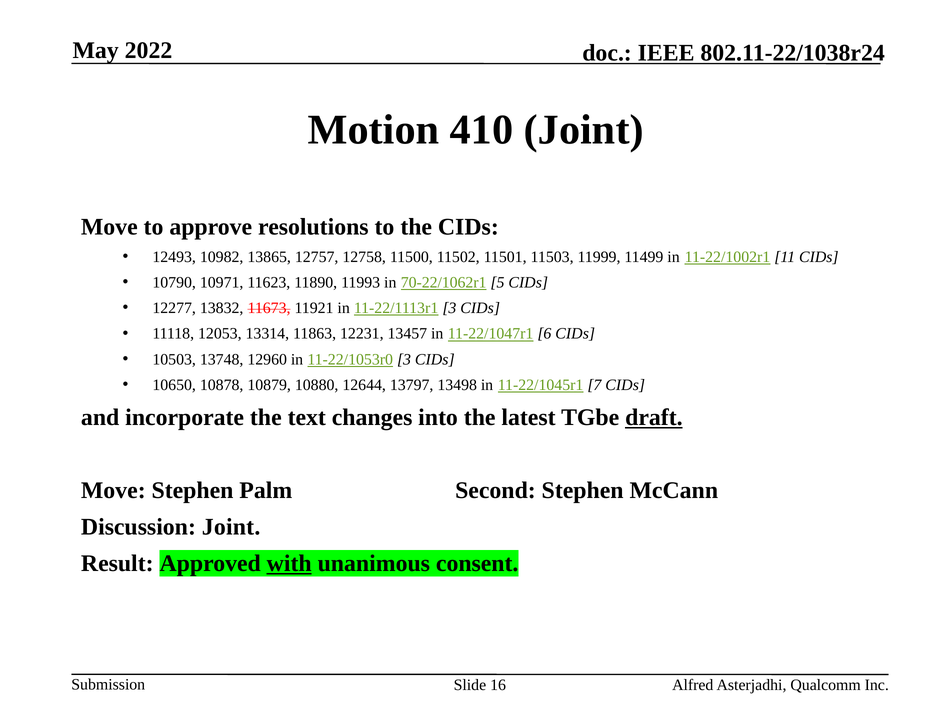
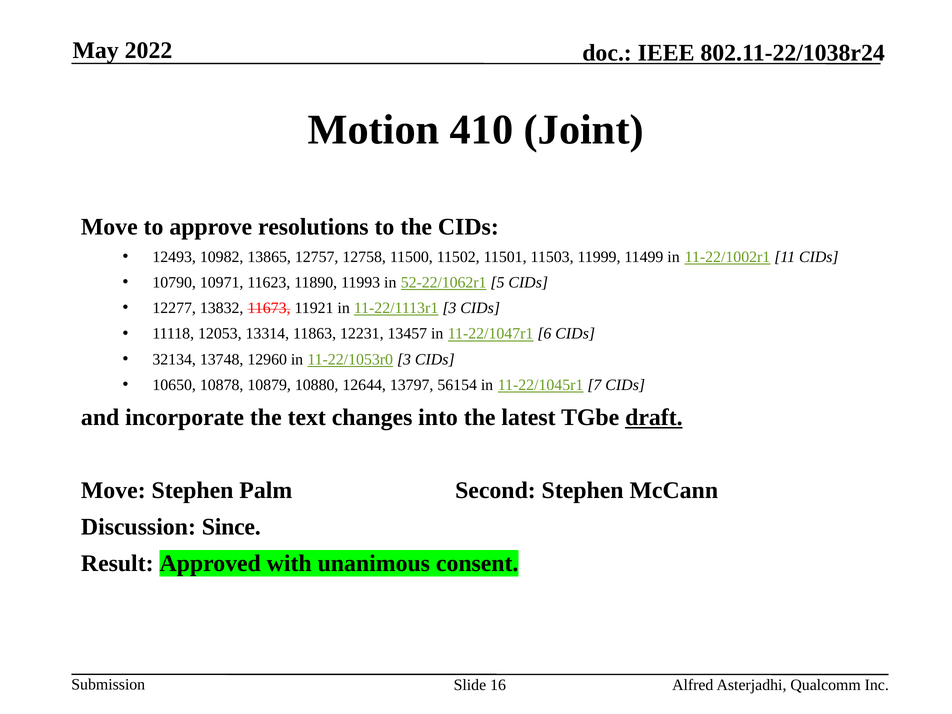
70-22/1062r1: 70-22/1062r1 -> 52-22/1062r1 (444, 282)
10503: 10503 -> 32134 (174, 359)
13498: 13498 -> 56154 (457, 385)
Discussion Joint: Joint -> Since (231, 527)
with underline: present -> none (289, 563)
